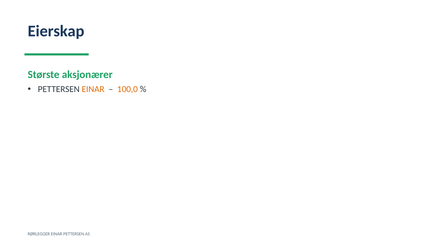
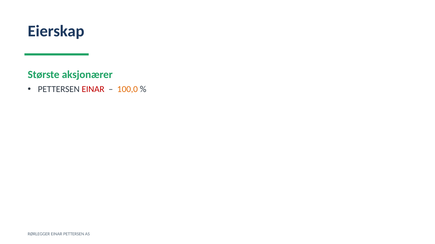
EINAR colour: orange -> red (93, 89)
